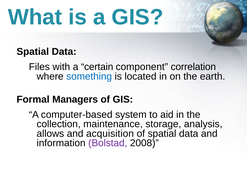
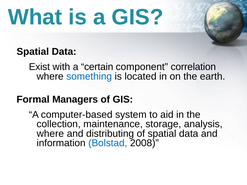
Files: Files -> Exist (39, 67)
allows: allows -> where (50, 133)
acquisition: acquisition -> distributing (110, 133)
Bolstad colour: purple -> blue (108, 143)
